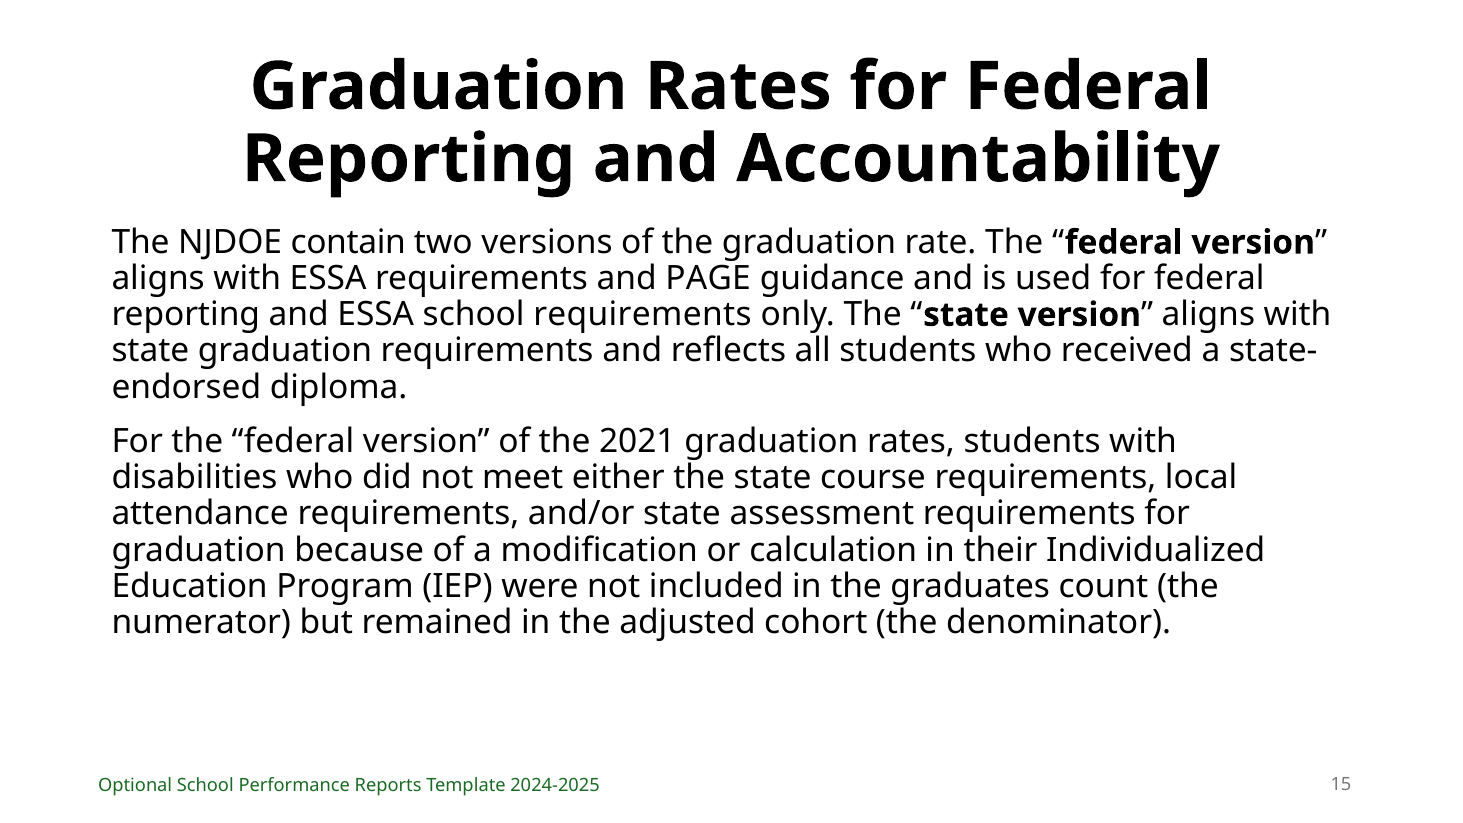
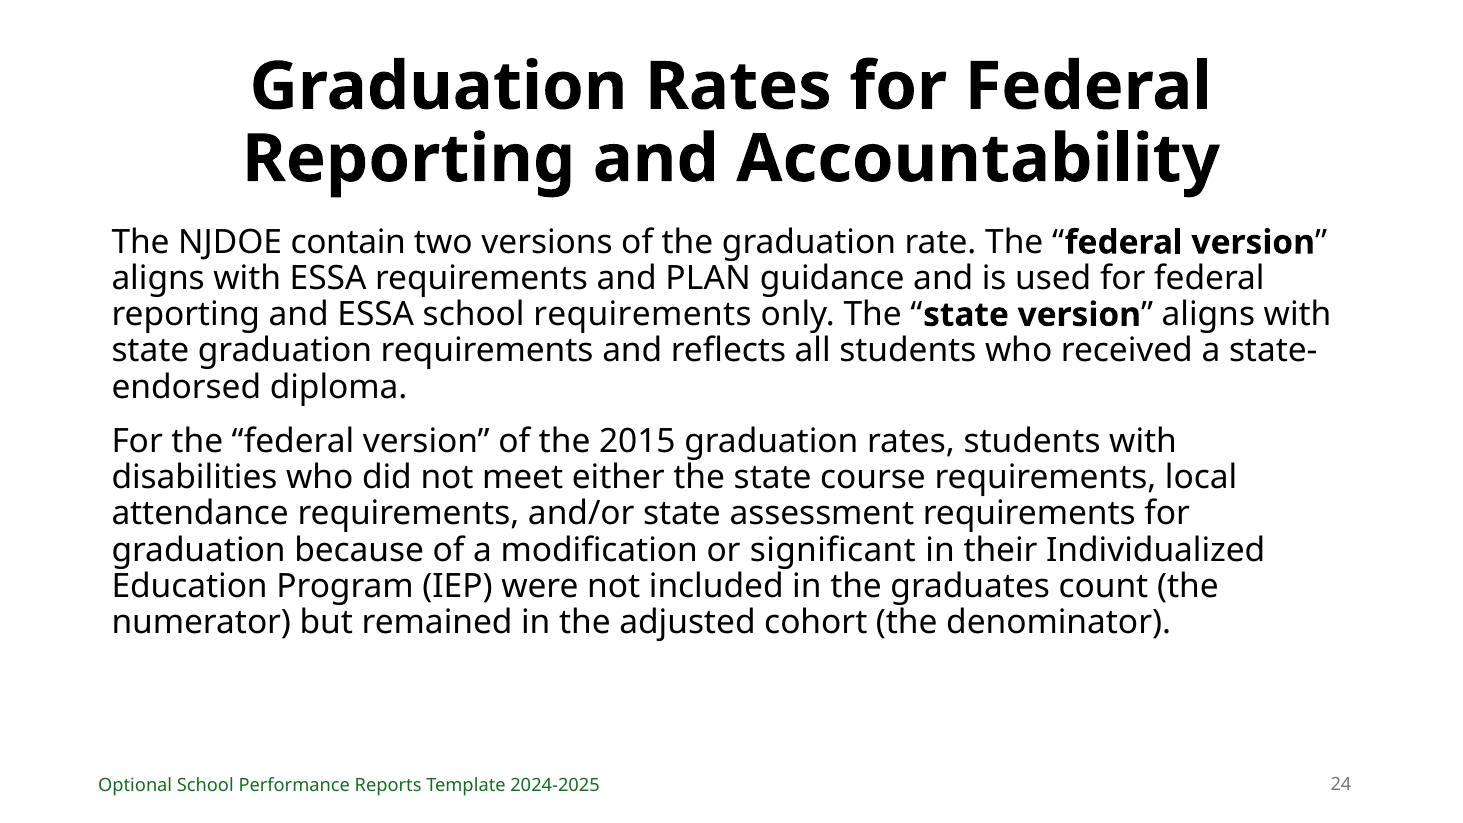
PAGE: PAGE -> PLAN (708, 279)
2021: 2021 -> 2015 (637, 441)
calculation: calculation -> significant (833, 550)
15: 15 -> 24 (1341, 784)
